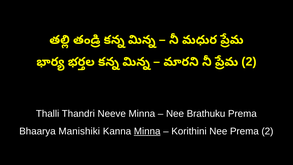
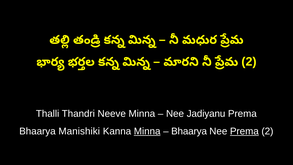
Brathuku: Brathuku -> Jadiyanu (206, 113)
Korithini: Korithini -> Bhaarya (189, 131)
Prema underline: none -> present (244, 131)
